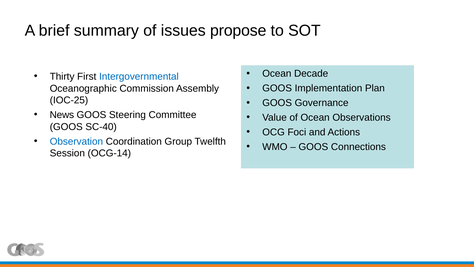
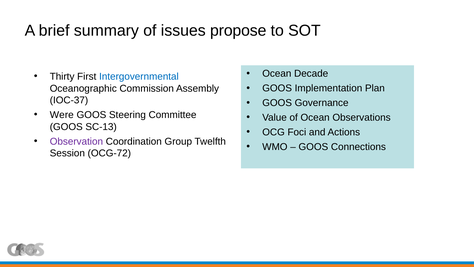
IOC-25: IOC-25 -> IOC-37 (69, 100)
News: News -> Were (62, 115)
SC-40: SC-40 -> SC-13 (101, 127)
Observation colour: blue -> purple (76, 141)
OCG-14: OCG-14 -> OCG-72 (109, 153)
